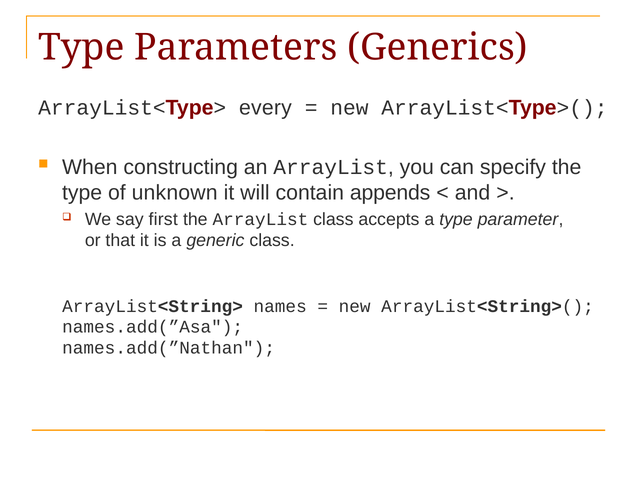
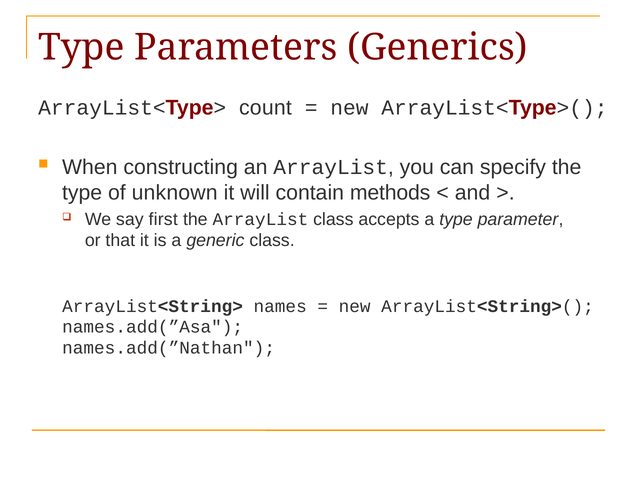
every: every -> count (265, 108)
appends: appends -> methods (390, 193)
